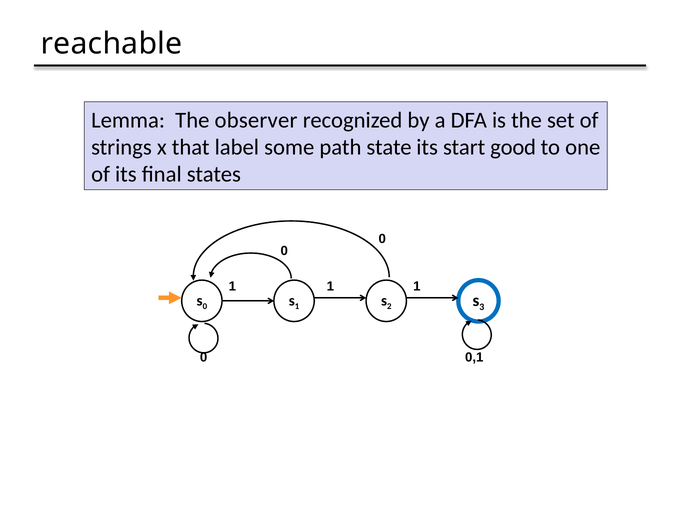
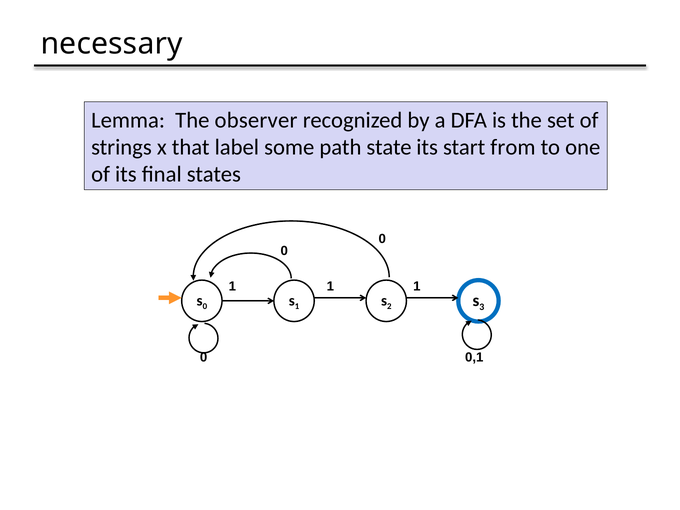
reachable: reachable -> necessary (112, 44)
good: good -> from (513, 147)
